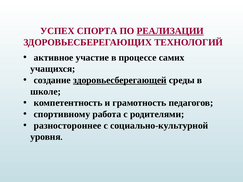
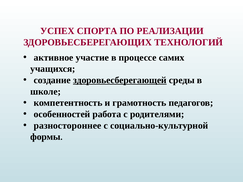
РЕАЛИЗАЦИИ underline: present -> none (170, 31)
спортивному: спортивному -> особенностей (62, 114)
уровня: уровня -> формы (45, 137)
